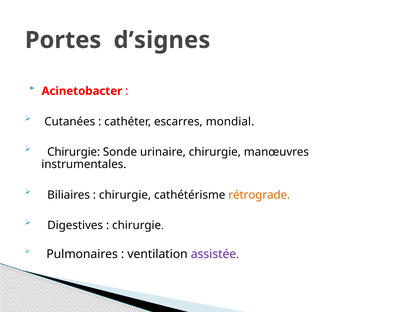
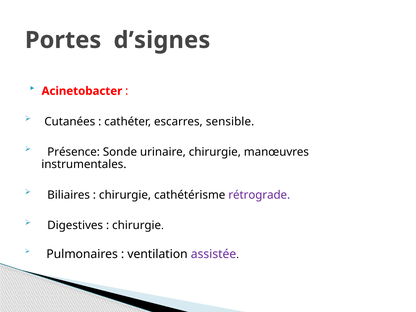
mondial: mondial -> sensible (230, 122)
Chirurgie: Chirurgie -> Présence (74, 152)
rétrograde colour: orange -> purple (259, 195)
